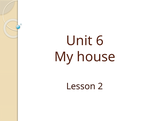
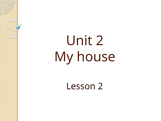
Unit 6: 6 -> 2 (100, 41)
